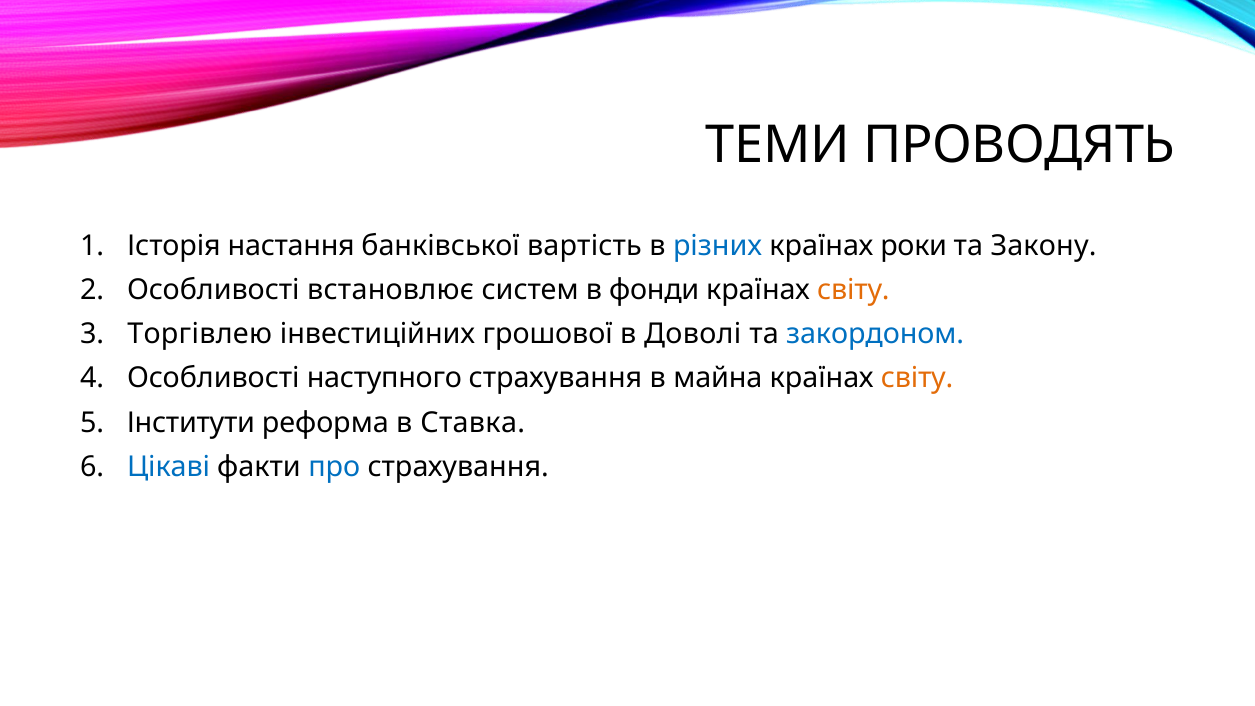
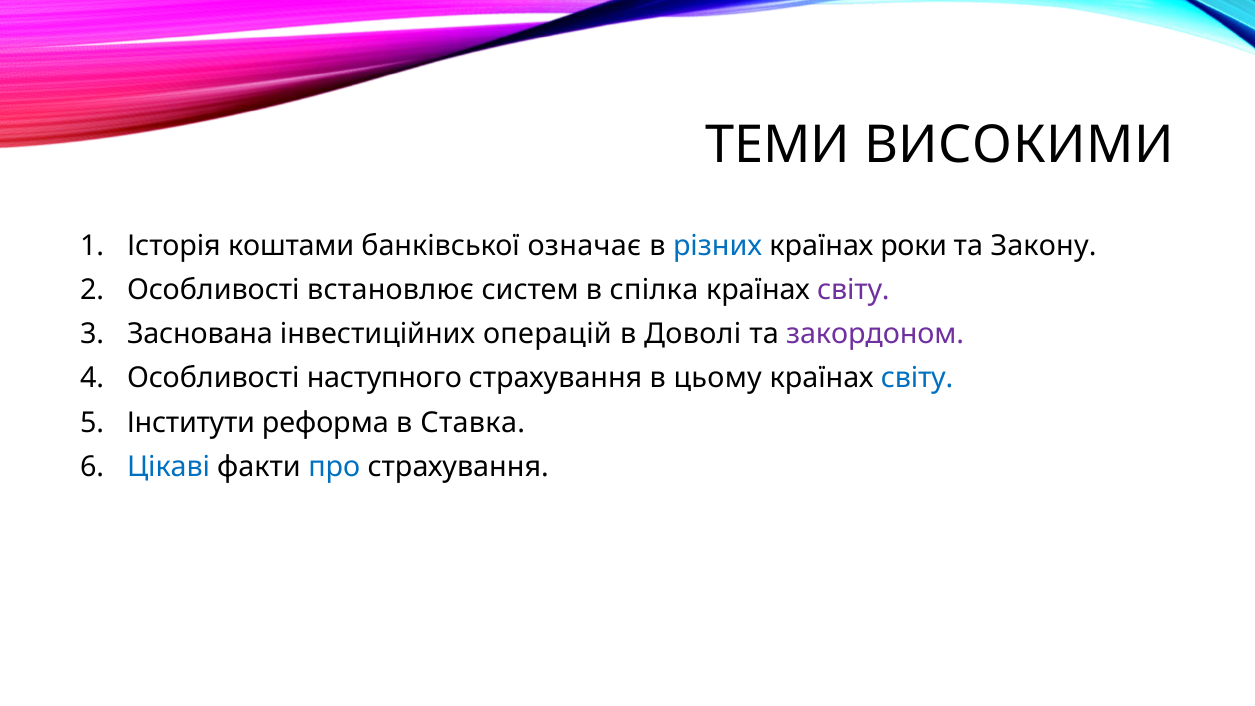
ПРОВОДЯТЬ: ПРОВОДЯТЬ -> ВИСОКИМИ (1019, 145)
настання: настання -> коштами (291, 246)
вартість: вартість -> означає (584, 246)
фонди: фонди -> спілка (654, 290)
світу colour: orange -> purple (853, 290)
Торгівлею: Торгівлею -> Заснована (200, 334)
грошової: грошової -> операцій (547, 334)
закордоном colour: blue -> purple (875, 334)
майна: майна -> цьому (718, 378)
світу colour: orange -> blue (917, 378)
